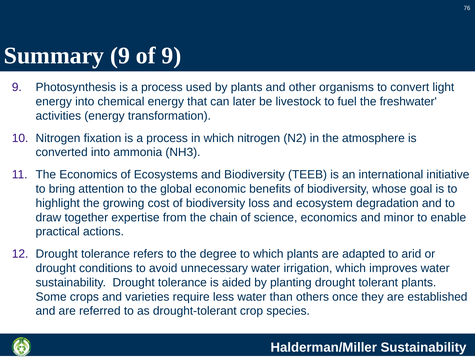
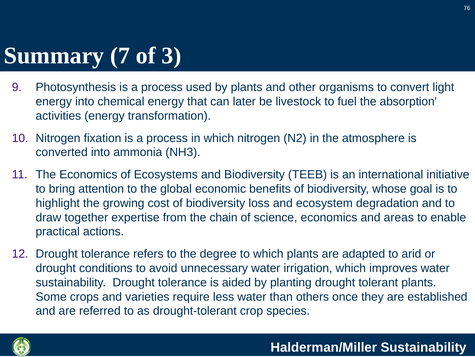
Summary 9: 9 -> 7 (120, 56)
of 9: 9 -> 3 (171, 56)
freshwater: freshwater -> absorption (408, 101)
minor: minor -> areas (399, 217)
